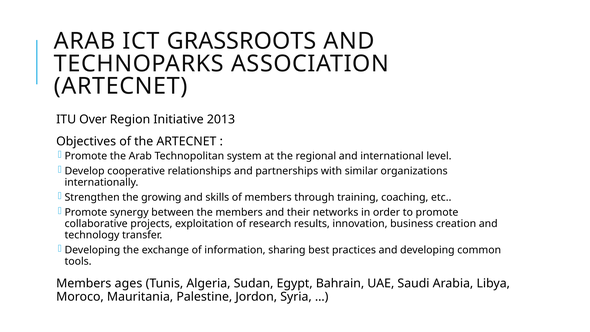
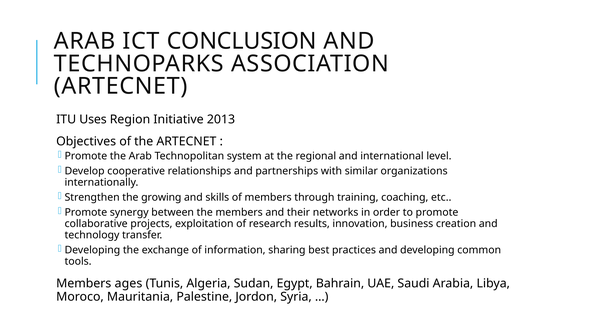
GRASSROOTS: GRASSROOTS -> CONCLUSION (242, 41)
Over: Over -> Uses (93, 119)
